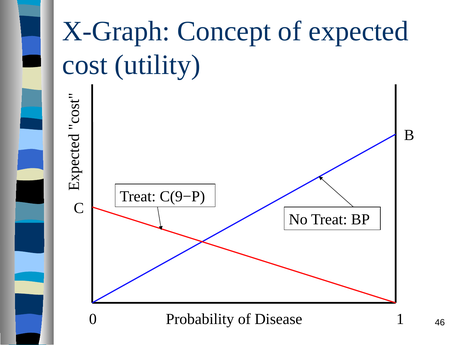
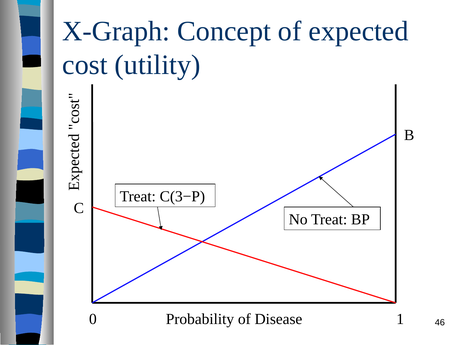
C(9−P: C(9−P -> C(3−P (182, 197)
